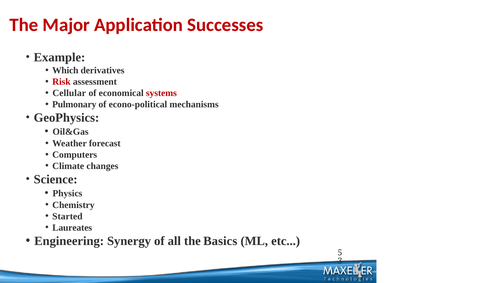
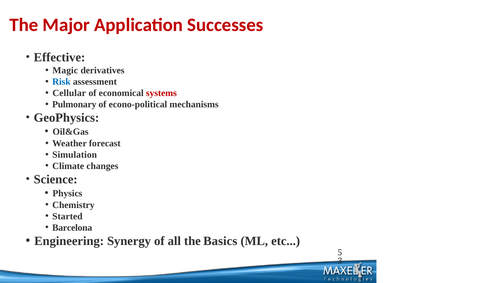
Example: Example -> Effective (59, 57)
Which: Which -> Magic (65, 70)
Risk colour: red -> blue (61, 82)
Computers: Computers -> Simulation (75, 154)
Laureates: Laureates -> Barcelona (72, 227)
